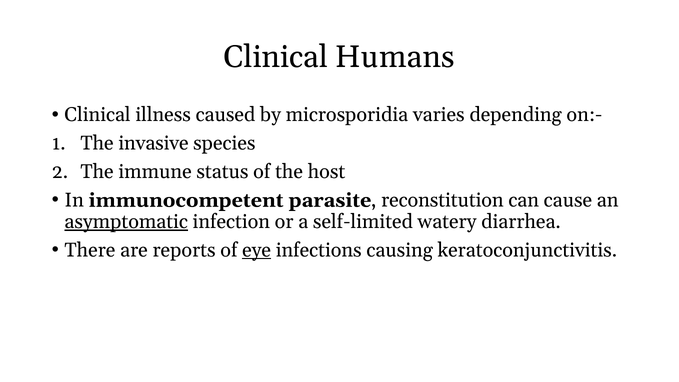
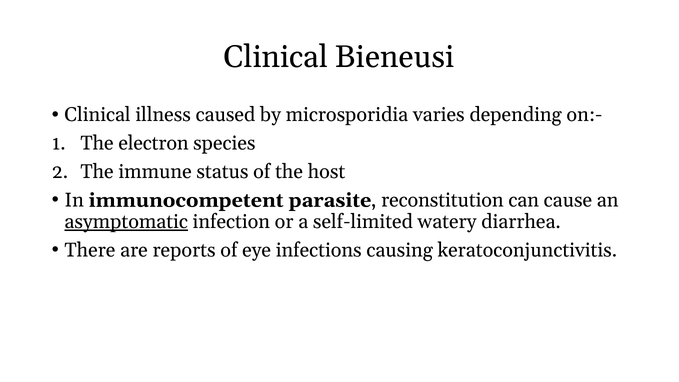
Humans: Humans -> Bieneusi (395, 57)
invasive: invasive -> electron (154, 143)
eye underline: present -> none (257, 250)
